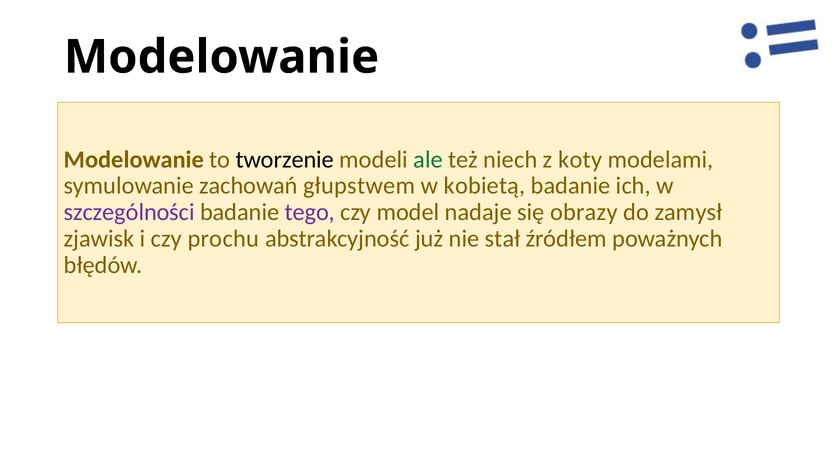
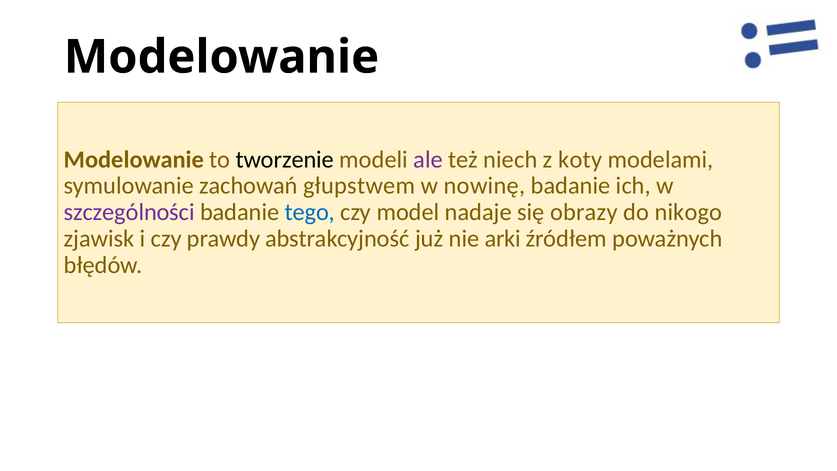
ale colour: green -> purple (428, 159)
kobietą: kobietą -> nowinę (485, 186)
tego colour: purple -> blue (310, 212)
zamysł: zamysł -> nikogo (688, 212)
prochu: prochu -> prawdy (224, 239)
stał: stał -> arki (503, 239)
